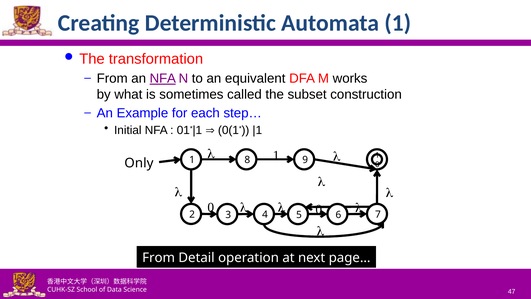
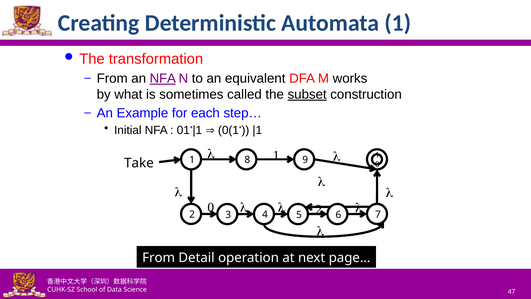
subset underline: none -> present (307, 94)
Only: Only -> Take (139, 163)
0: 0 -> 2 (319, 209)
